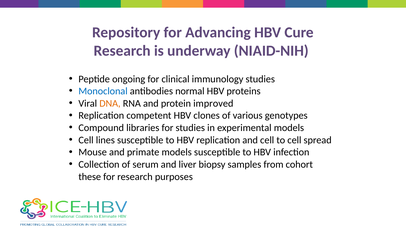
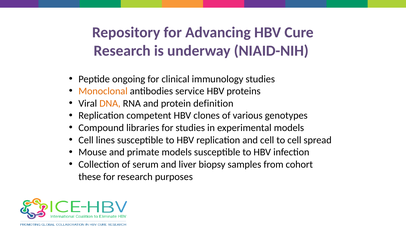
Monoclonal colour: blue -> orange (103, 91)
normal: normal -> service (190, 91)
improved: improved -> definition (213, 103)
